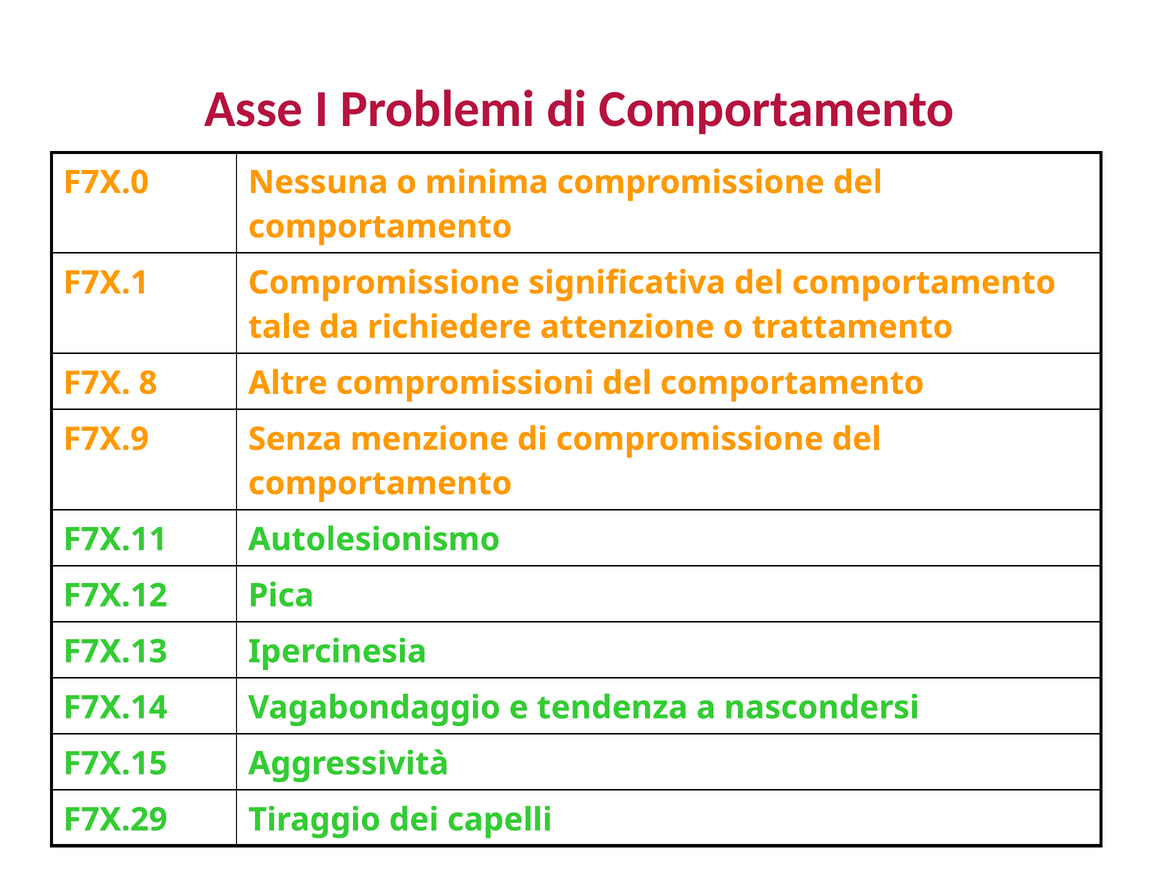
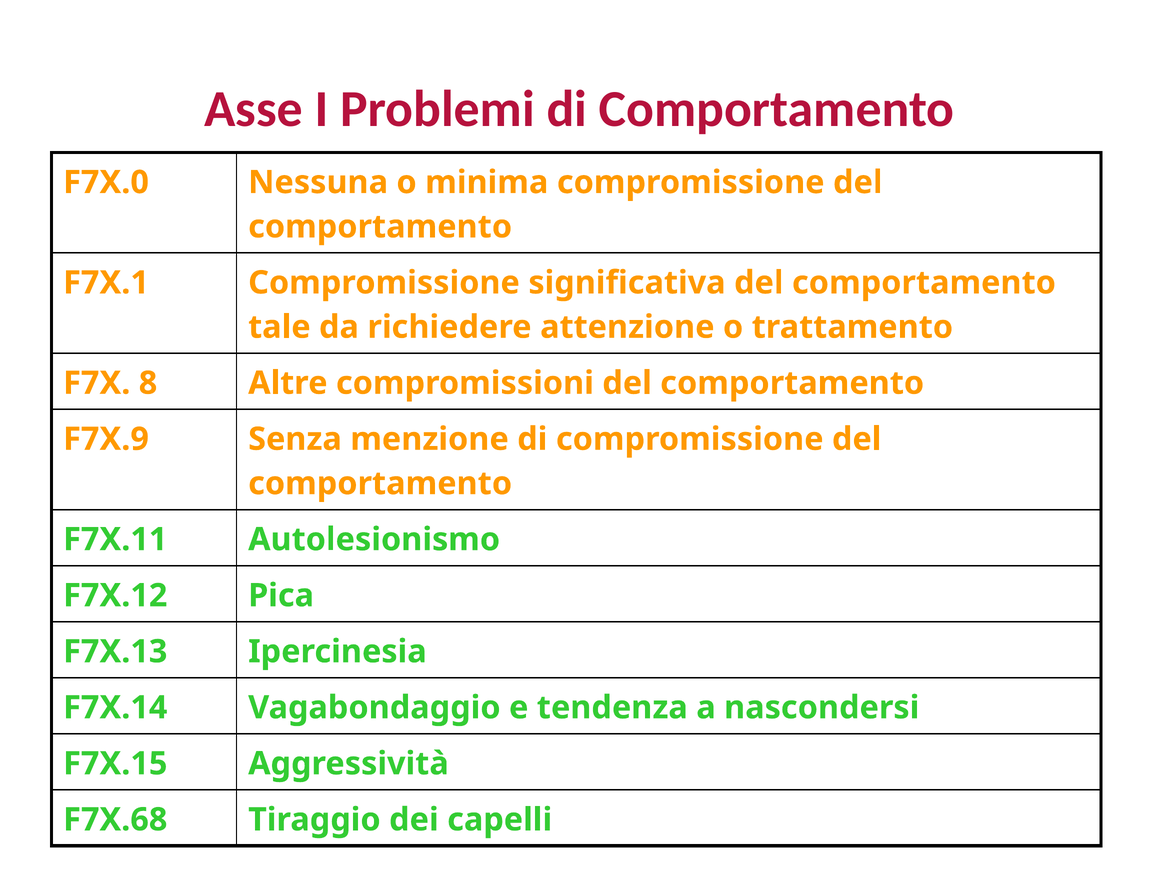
F7X.29: F7X.29 -> F7X.68 (115, 819)
